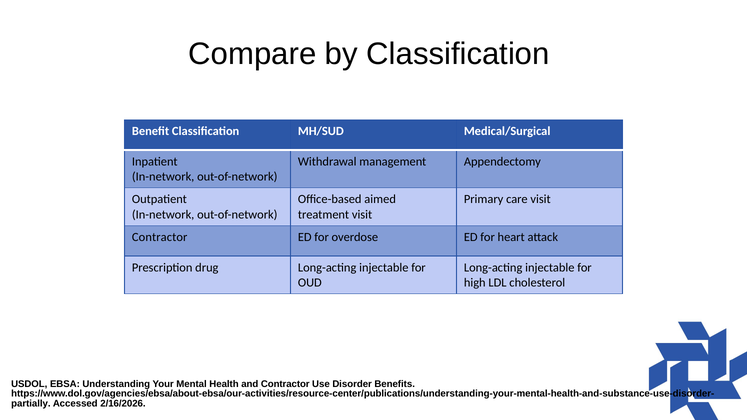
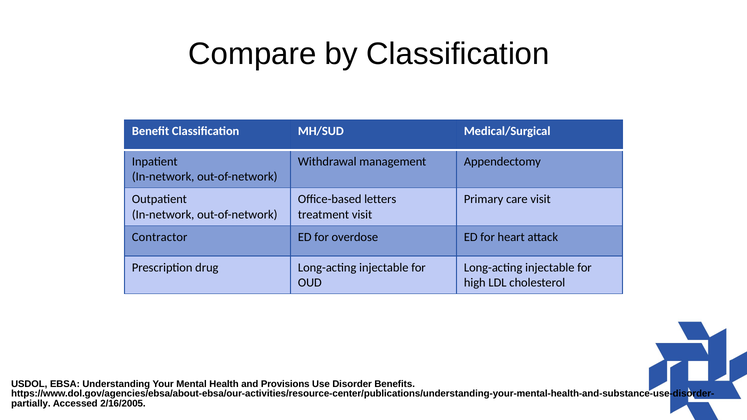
aimed: aimed -> letters (380, 199)
and Contractor: Contractor -> Provisions (285, 384)
2/16/2026: 2/16/2026 -> 2/16/2005 (123, 404)
